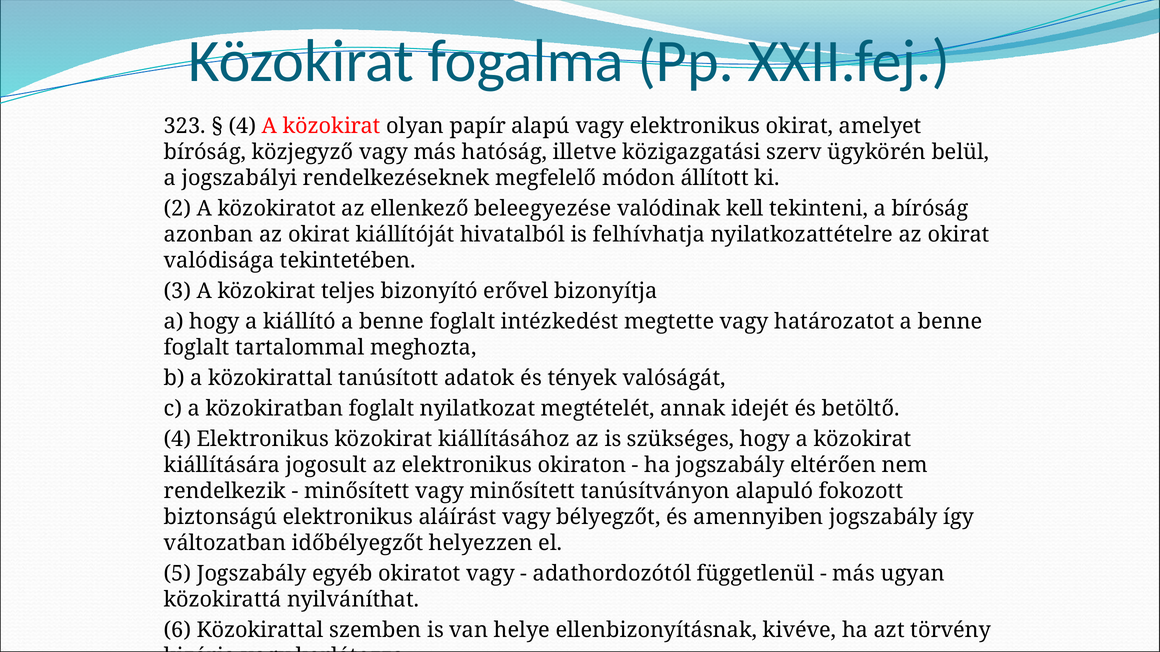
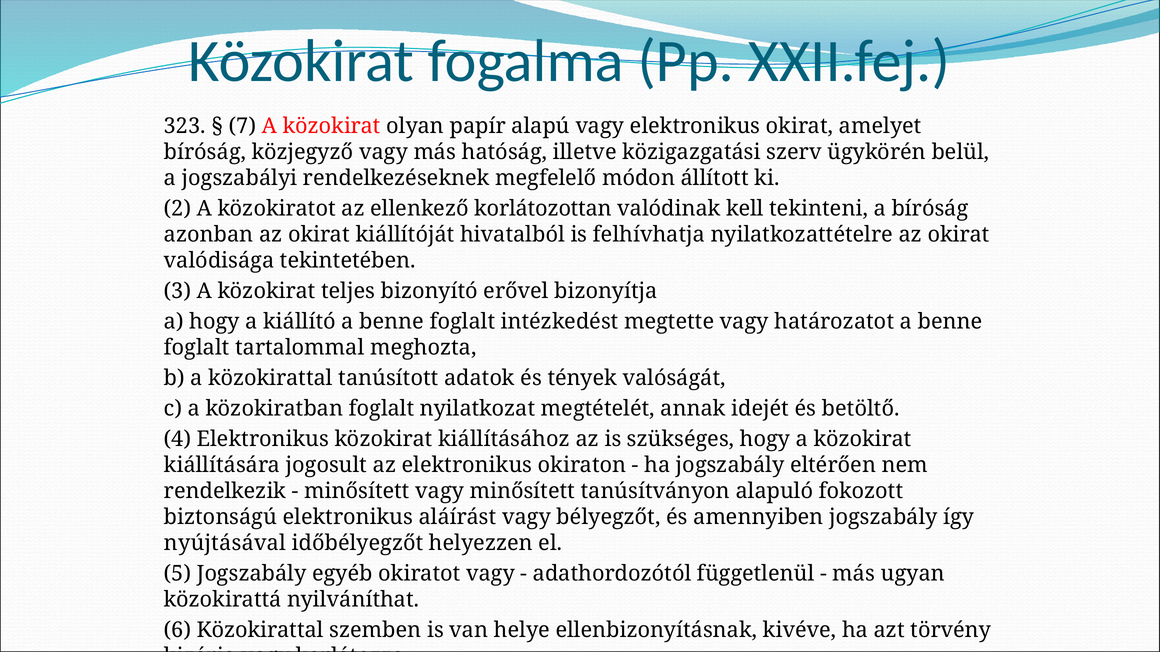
4: 4 -> 7 (242, 126)
beleegyezése: beleegyezése -> korlátozottan (543, 209)
változatban: változatban -> nyújtásával (225, 544)
